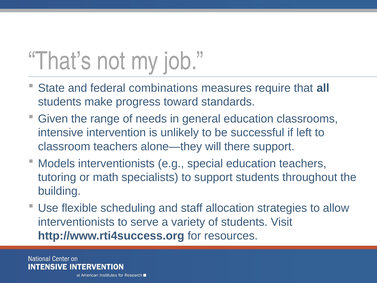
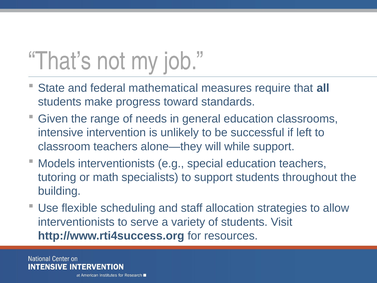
combinations: combinations -> mathematical (163, 88)
there: there -> while (237, 146)
